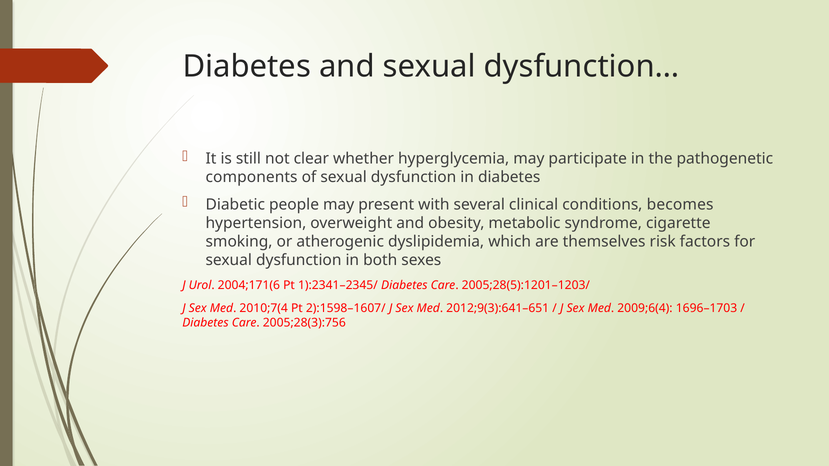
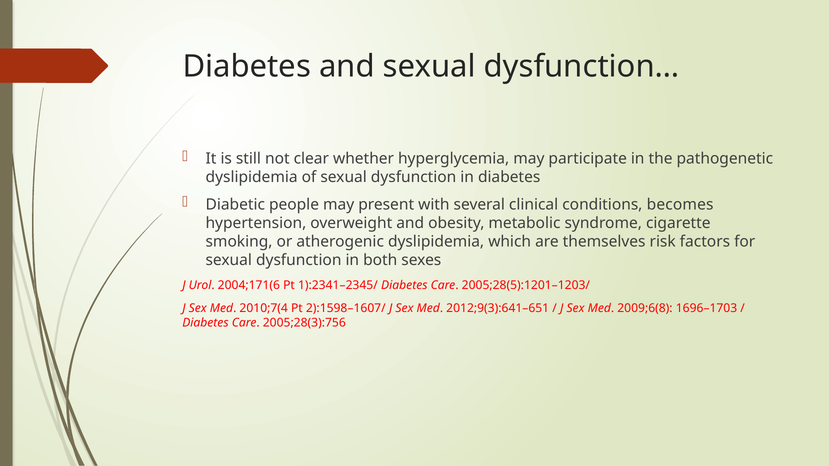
components: components -> dyslipidemia (252, 177)
2009;6(4: 2009;6(4 -> 2009;6(8 (645, 309)
